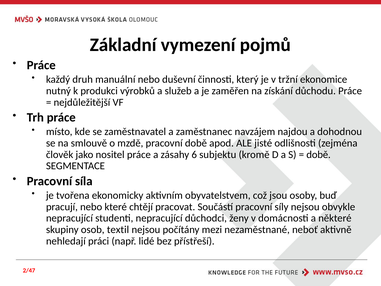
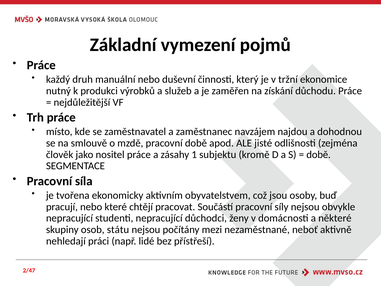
6: 6 -> 1 (194, 154)
textil: textil -> státu (118, 229)
